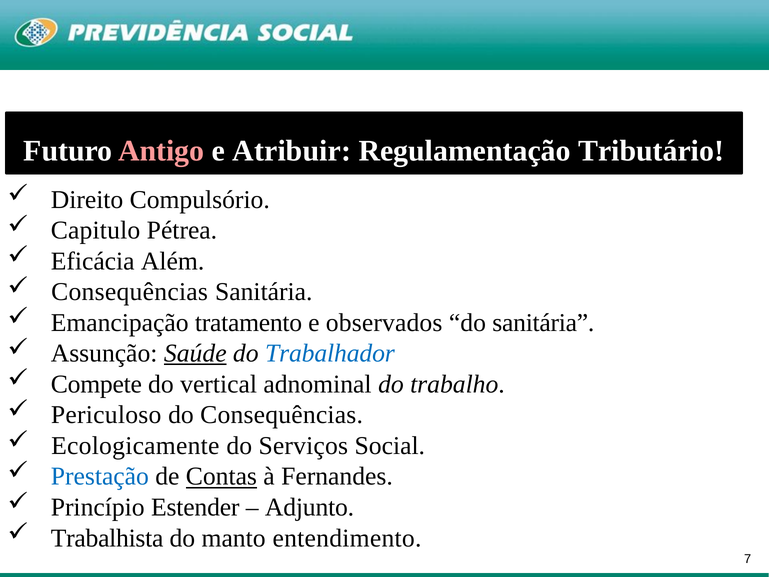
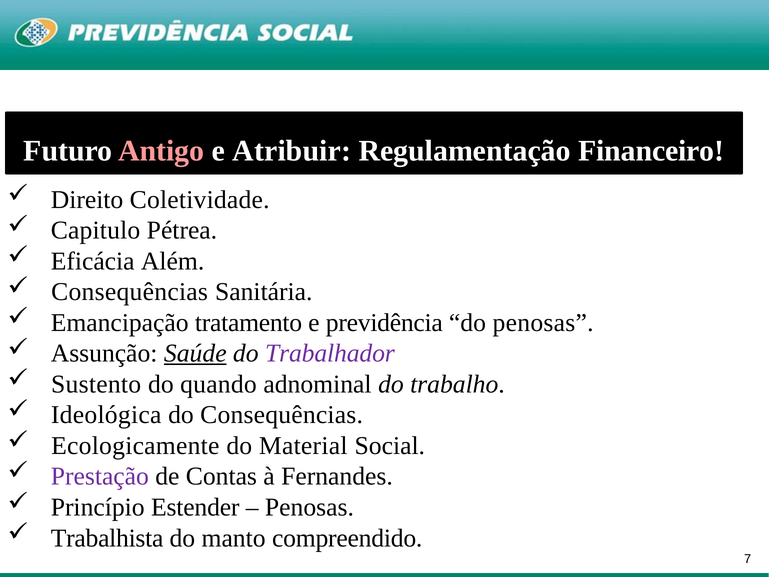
Tributário: Tributário -> Financeiro (651, 151)
Compulsório: Compulsório -> Coletividade (200, 199)
observados: observados -> previdência (384, 323)
do sanitária: sanitária -> penosas (543, 323)
Trabalhador colour: blue -> purple (330, 353)
Compete: Compete -> Sustento (96, 384)
vertical: vertical -> quando (218, 384)
Periculoso: Periculoso -> Ideológica (106, 415)
Serviços: Serviços -> Material (303, 446)
Prestação colour: blue -> purple (100, 476)
Contas underline: present -> none (221, 476)
Adjunto: Adjunto -> Penosas (309, 507)
entendimento: entendimento -> compreendido (347, 538)
